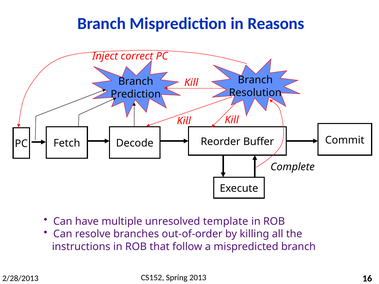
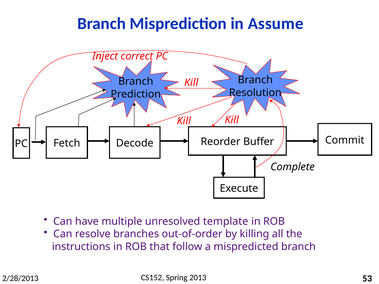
Reasons: Reasons -> Assume (276, 24)
16: 16 -> 53 (367, 279)
